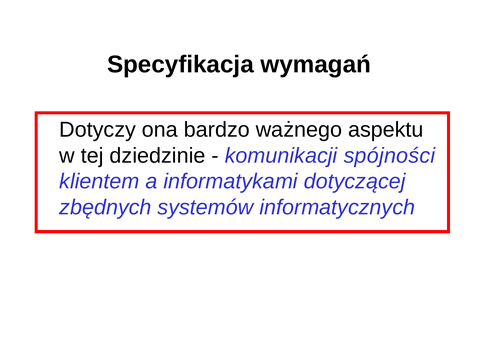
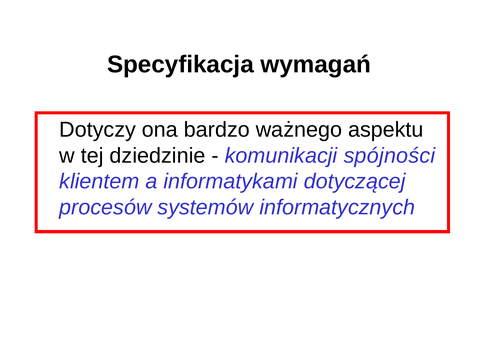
zbędnych: zbędnych -> procesów (105, 207)
